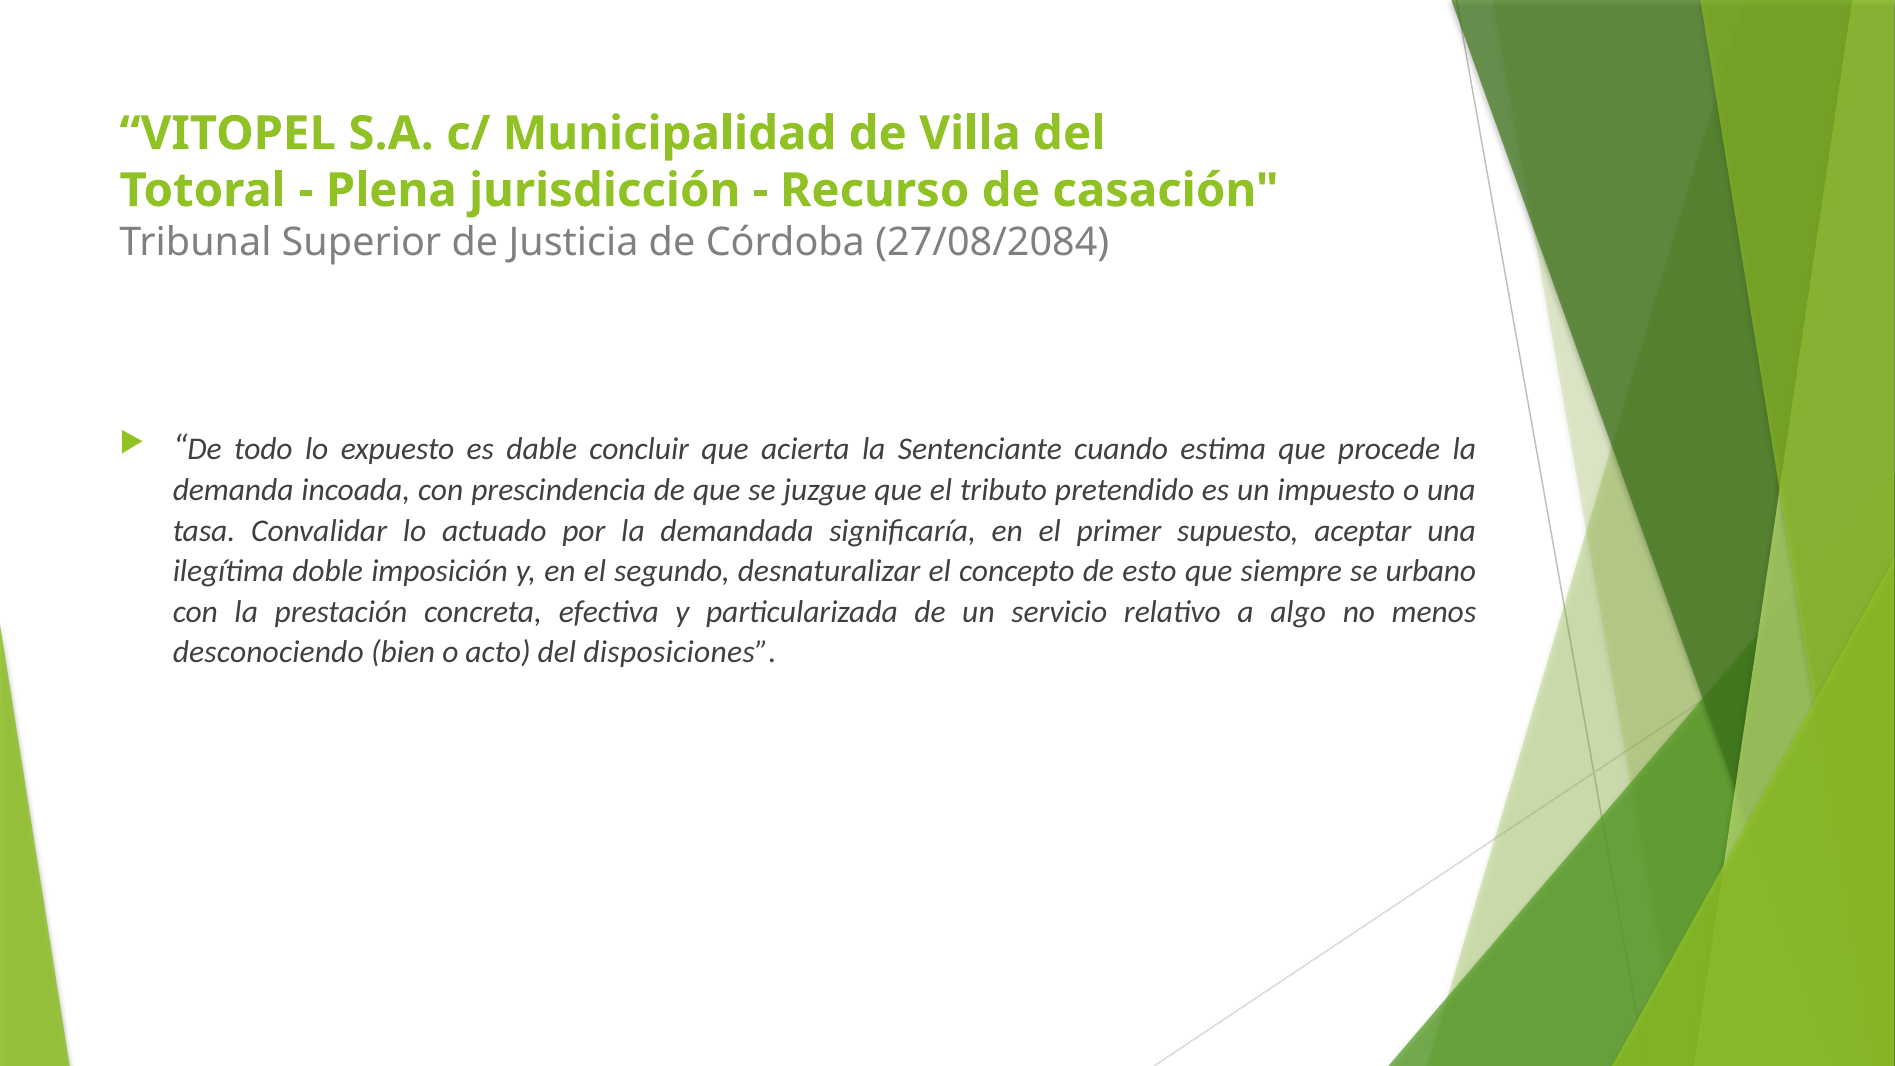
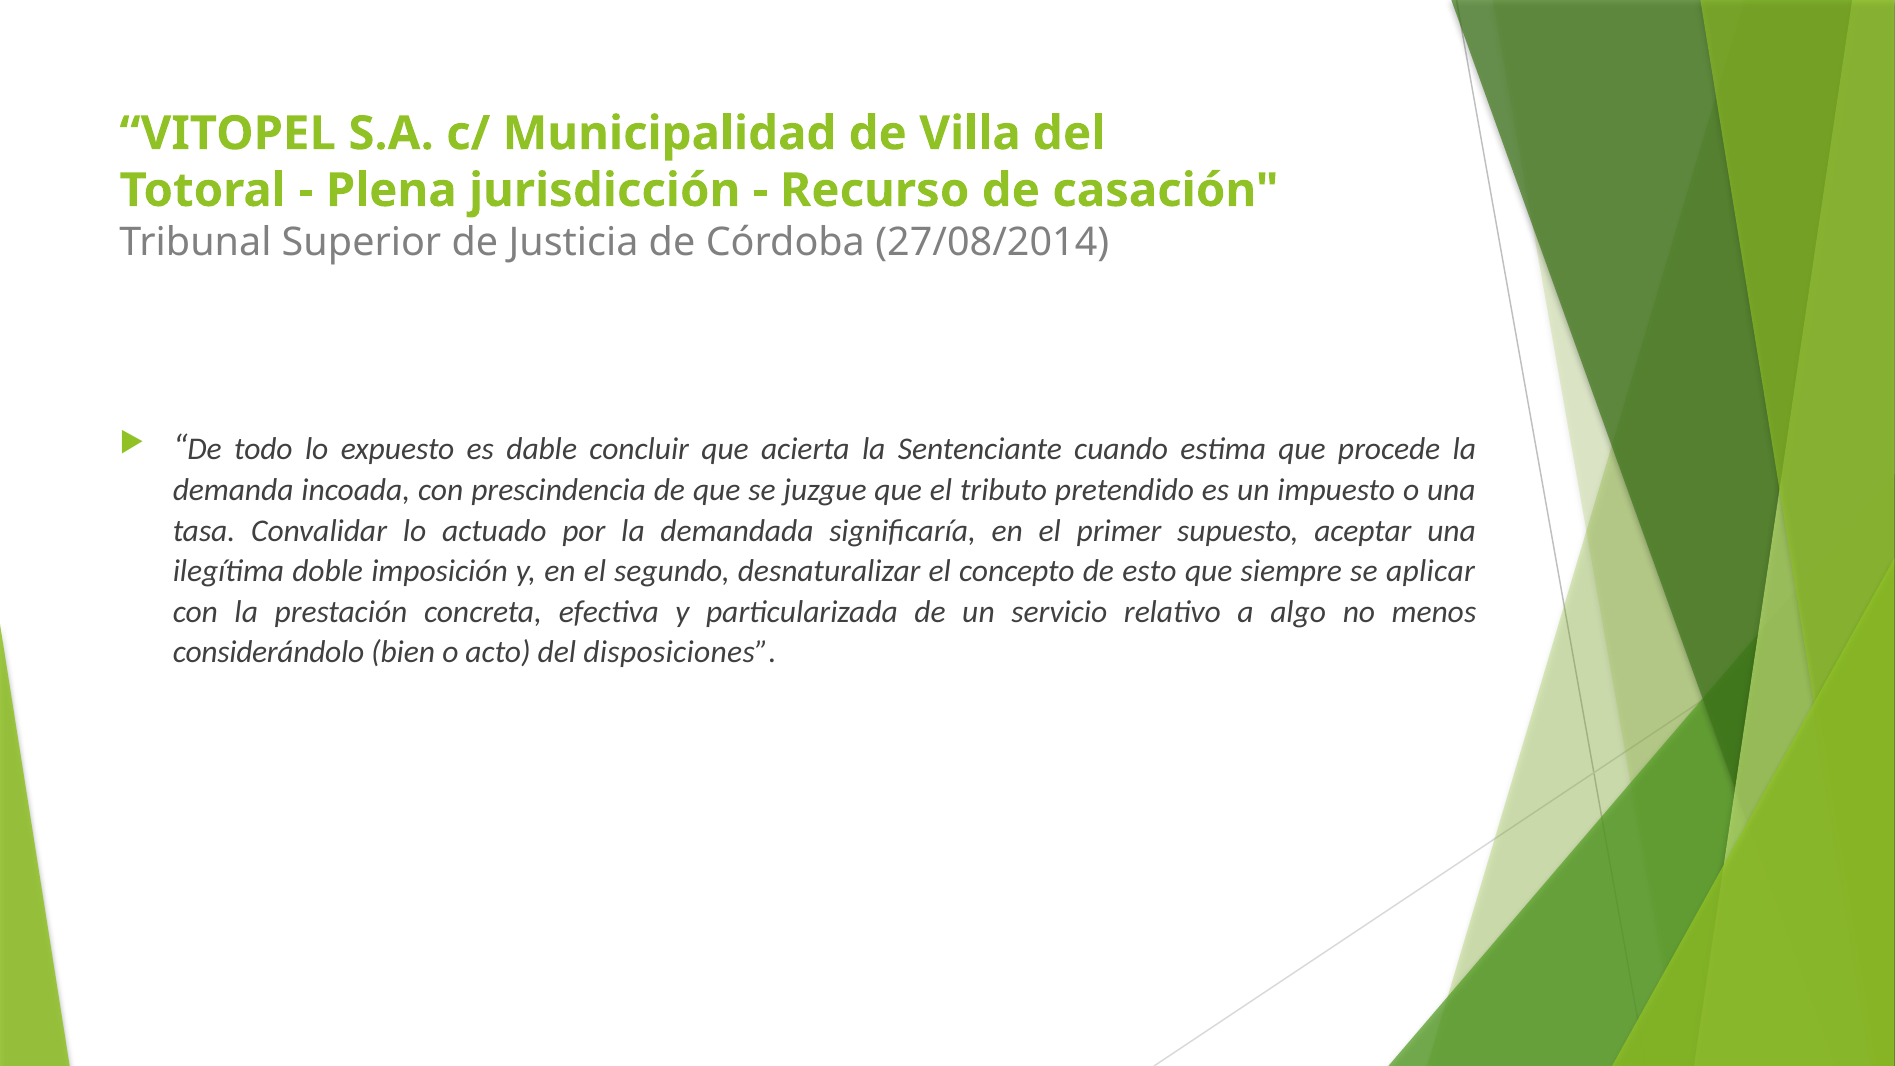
27/08/2084: 27/08/2084 -> 27/08/2014 (992, 242)
urbano: urbano -> aplicar (1431, 572)
desconociendo: desconociendo -> considerándolo (269, 653)
